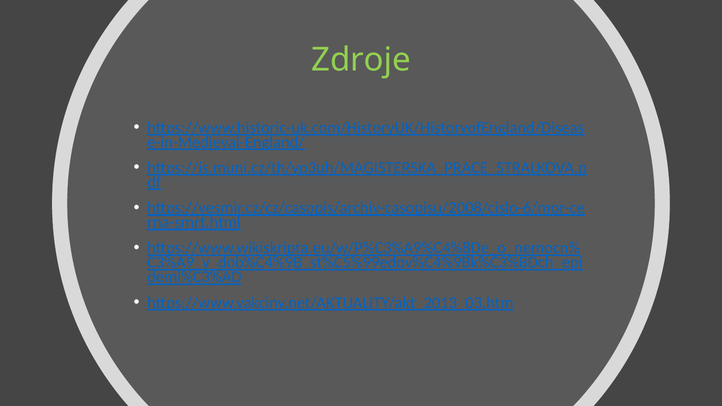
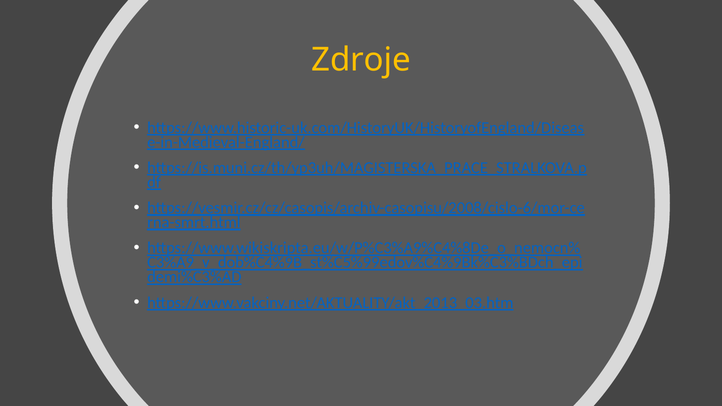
Zdroje colour: light green -> yellow (361, 60)
